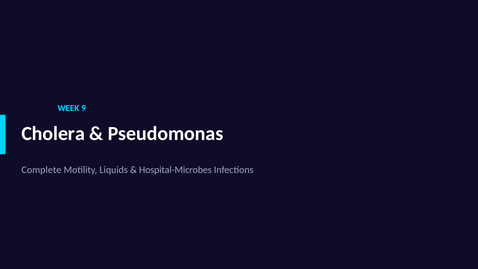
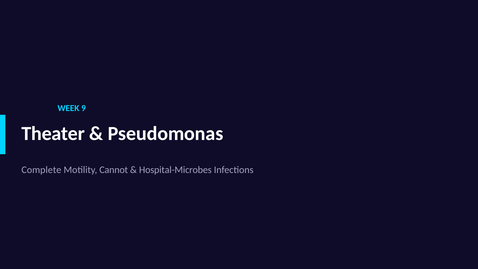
Cholera: Cholera -> Theater (53, 133)
Liquids: Liquids -> Cannot (114, 170)
